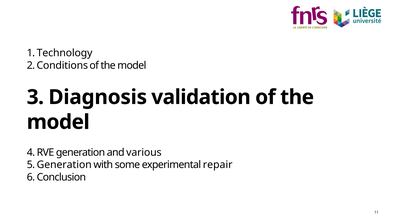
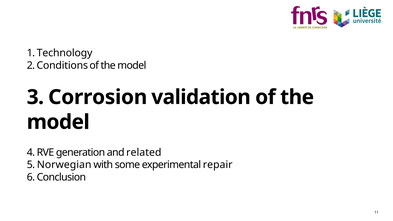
Diagnosis: Diagnosis -> Corrosion (98, 97)
various: various -> related (144, 152)
5 Generation: Generation -> Norwegian (64, 165)
